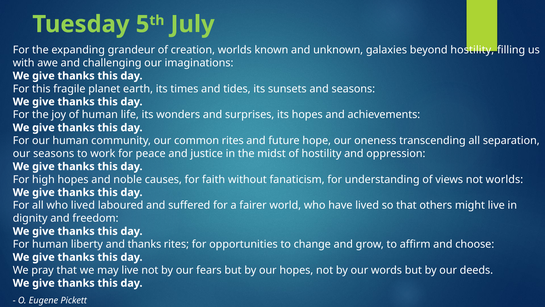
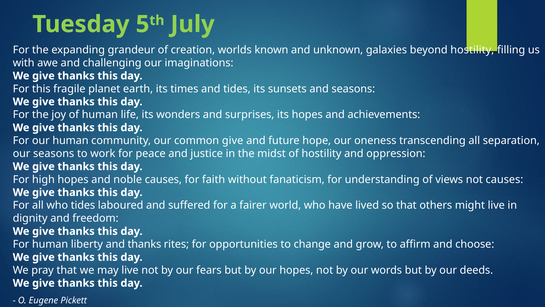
common rites: rites -> give (233, 140)
not worlds: worlds -> causes (504, 179)
who lived: lived -> tides (83, 205)
